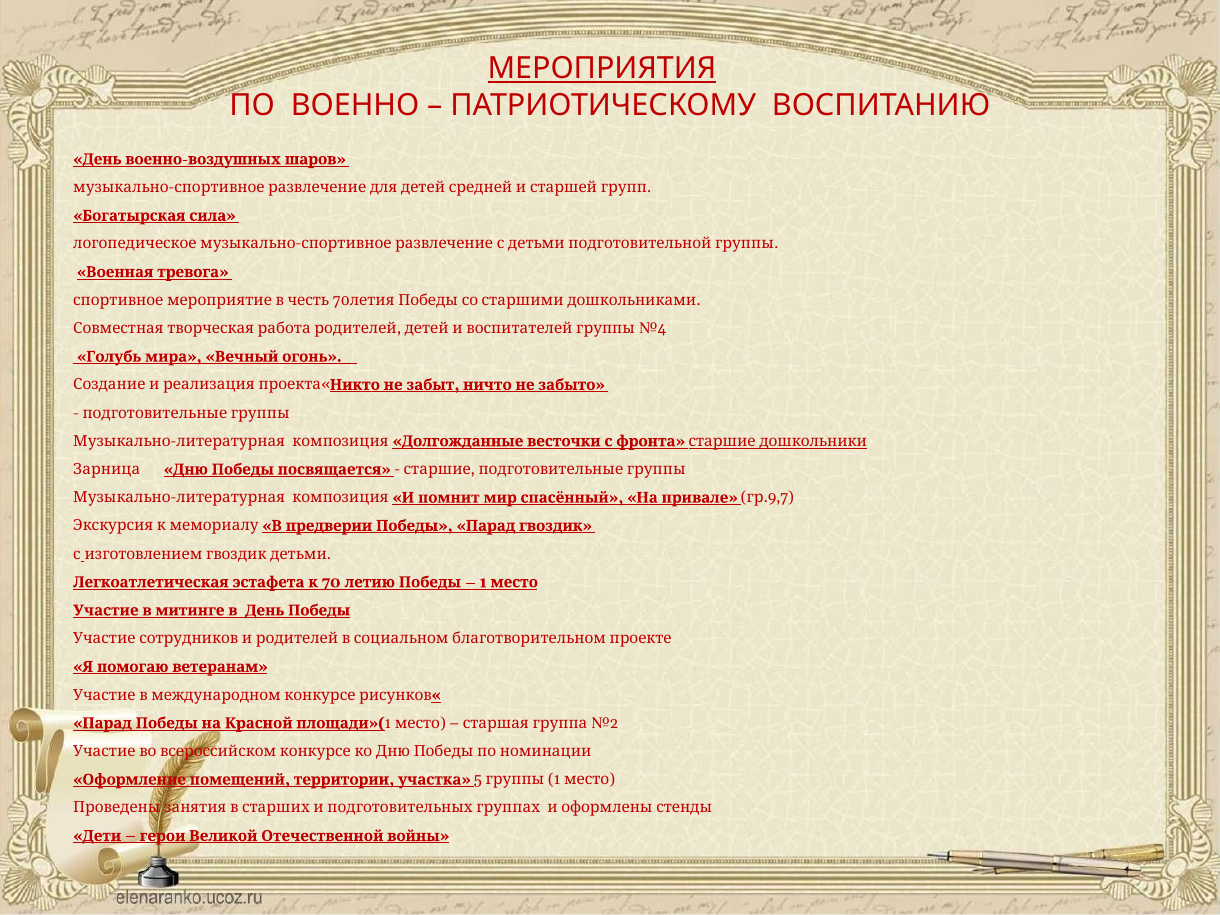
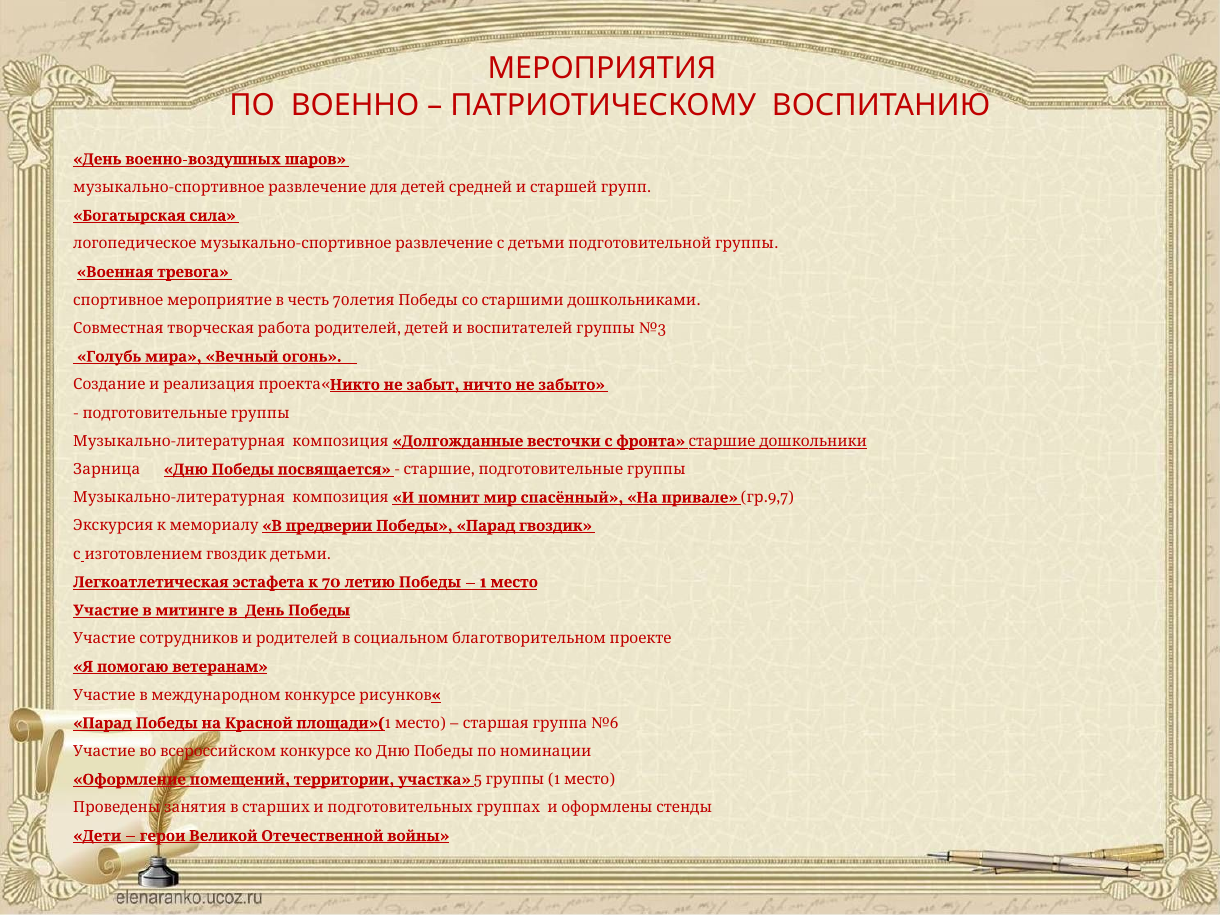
МЕРОПРИЯТИЯ underline: present -> none (602, 69)
№4: №4 -> №3 (653, 328)
№2: №2 -> №6 (605, 723)
